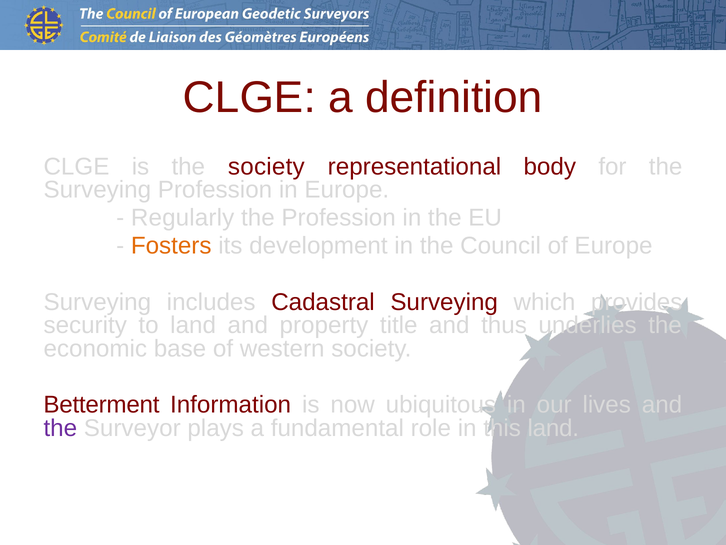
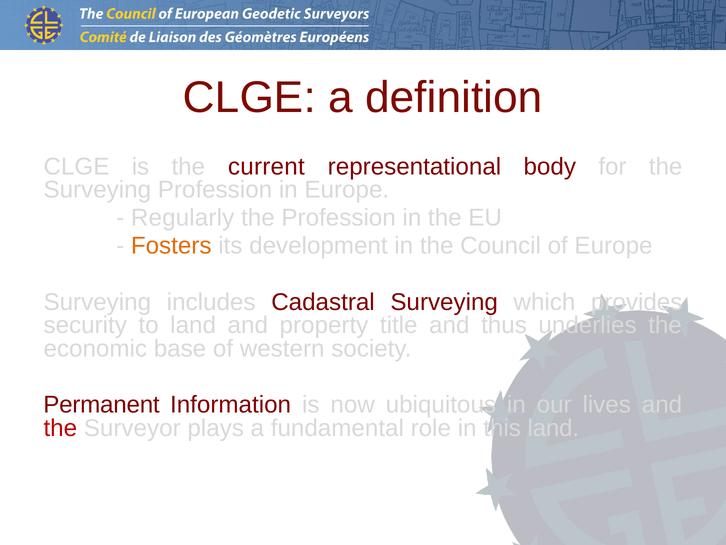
the society: society -> current (266, 166)
Betterment: Betterment -> Permanent (101, 404)
the colour: purple -> red (60, 428)
